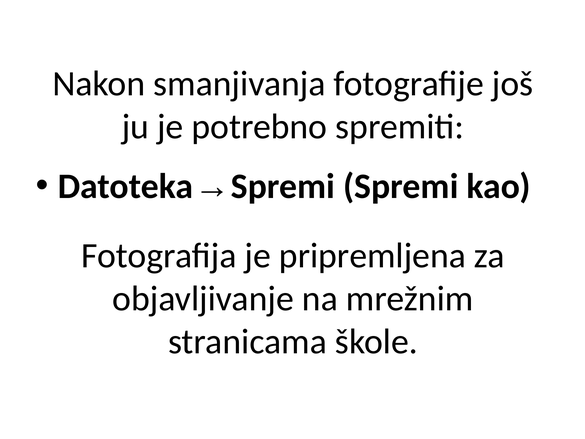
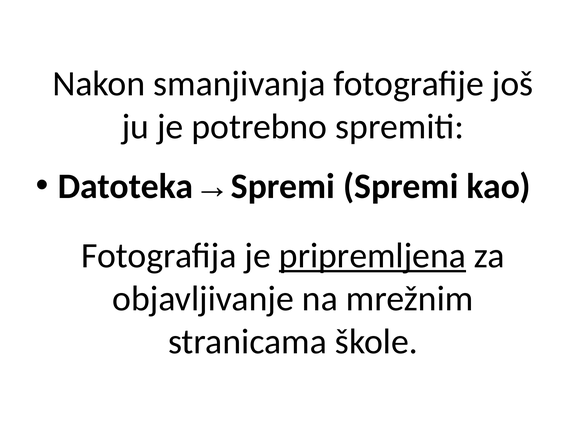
pripremljena underline: none -> present (372, 256)
